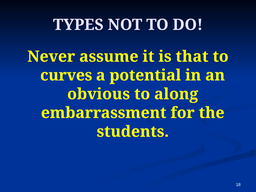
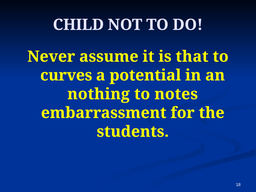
TYPES: TYPES -> CHILD (78, 25)
obvious: obvious -> nothing (99, 94)
along: along -> notes (176, 94)
